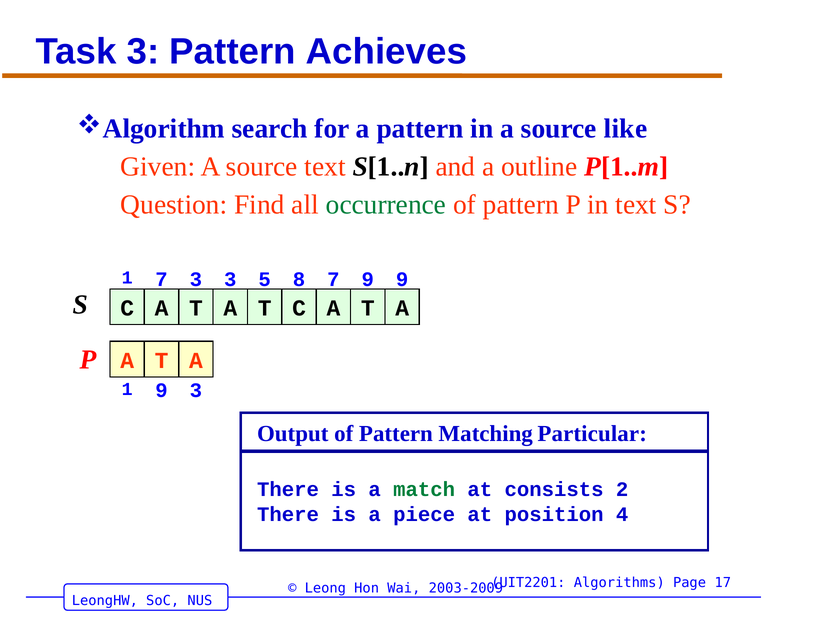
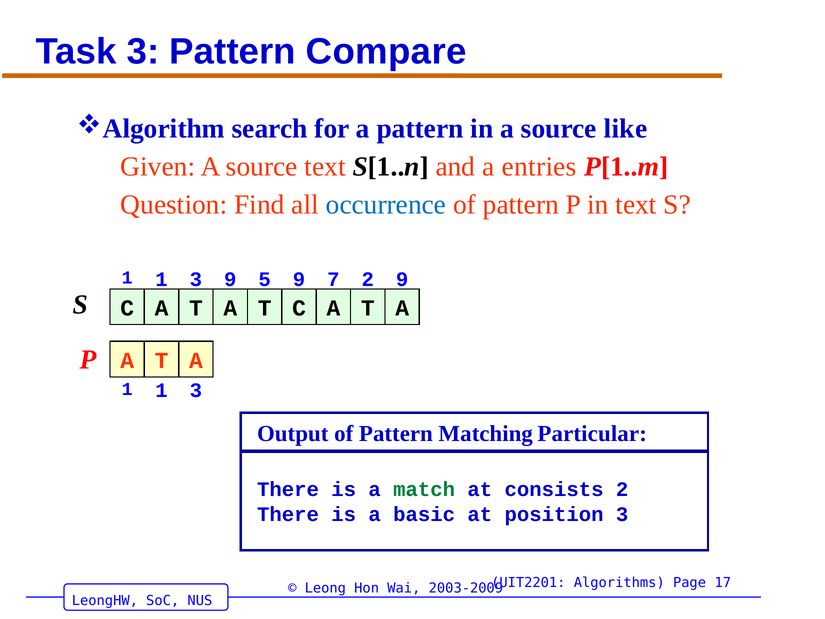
Achieves: Achieves -> Compare (386, 52)
outline: outline -> entries (539, 167)
occurrence colour: green -> blue (386, 205)
7: 7 -> 1 (162, 279)
3 3: 3 -> 9 (230, 279)
5 8: 8 -> 9 (299, 279)
7 9: 9 -> 2 (368, 279)
9: 9 -> 1 (162, 390)
piece: piece -> basic (424, 514)
position 4: 4 -> 3 (622, 514)
